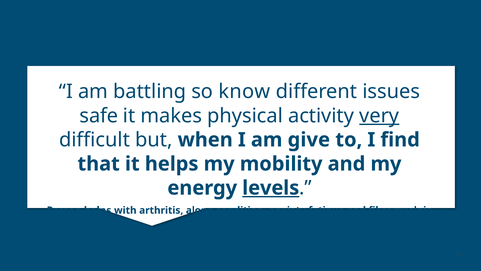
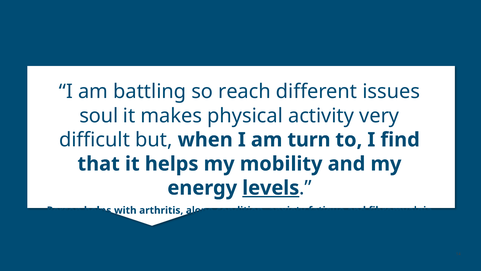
know: know -> reach (244, 91)
safe: safe -> soul (99, 116)
very underline: present -> none (379, 116)
give: give -> turn (309, 140)
